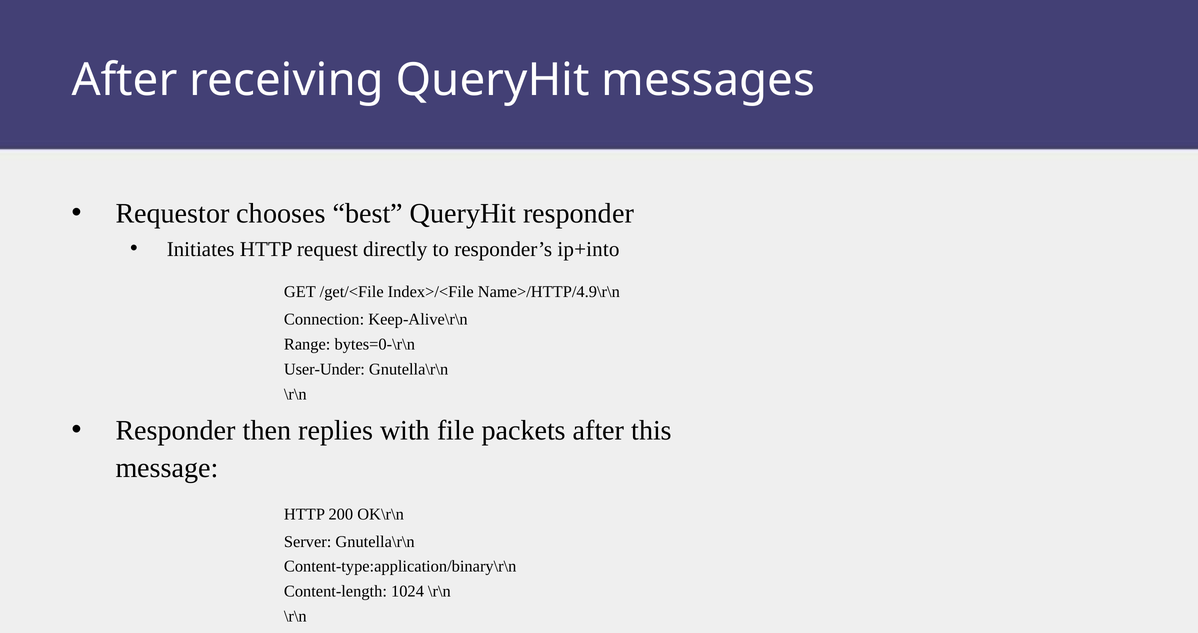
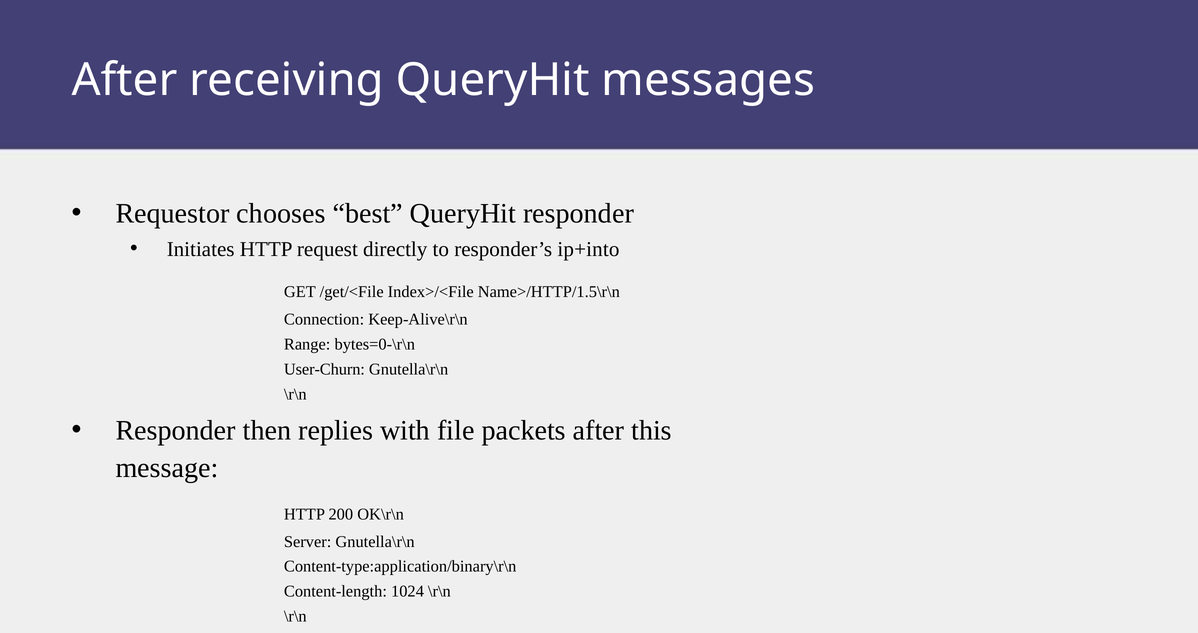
Name>/HTTP/4.9\r\n: Name>/HTTP/4.9\r\n -> Name>/HTTP/1.5\r\n (549, 292)
User-Under: User-Under -> User-Churn (324, 369)
